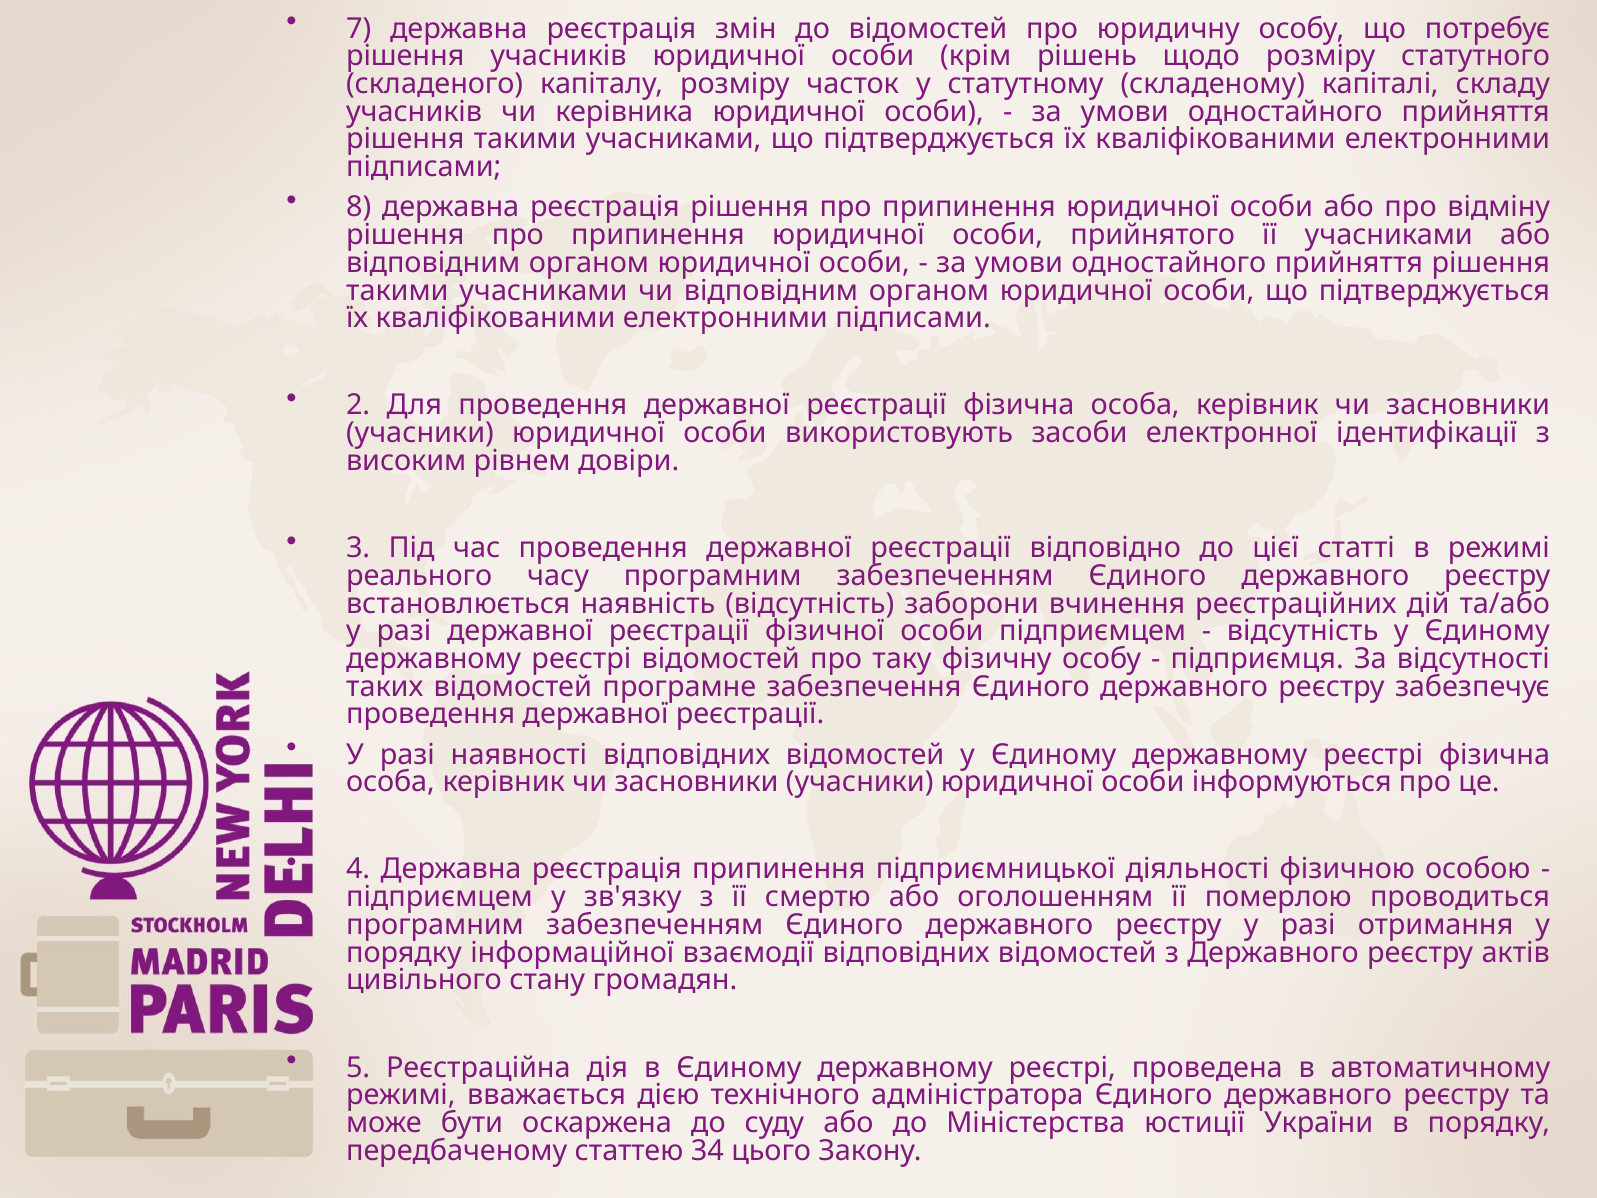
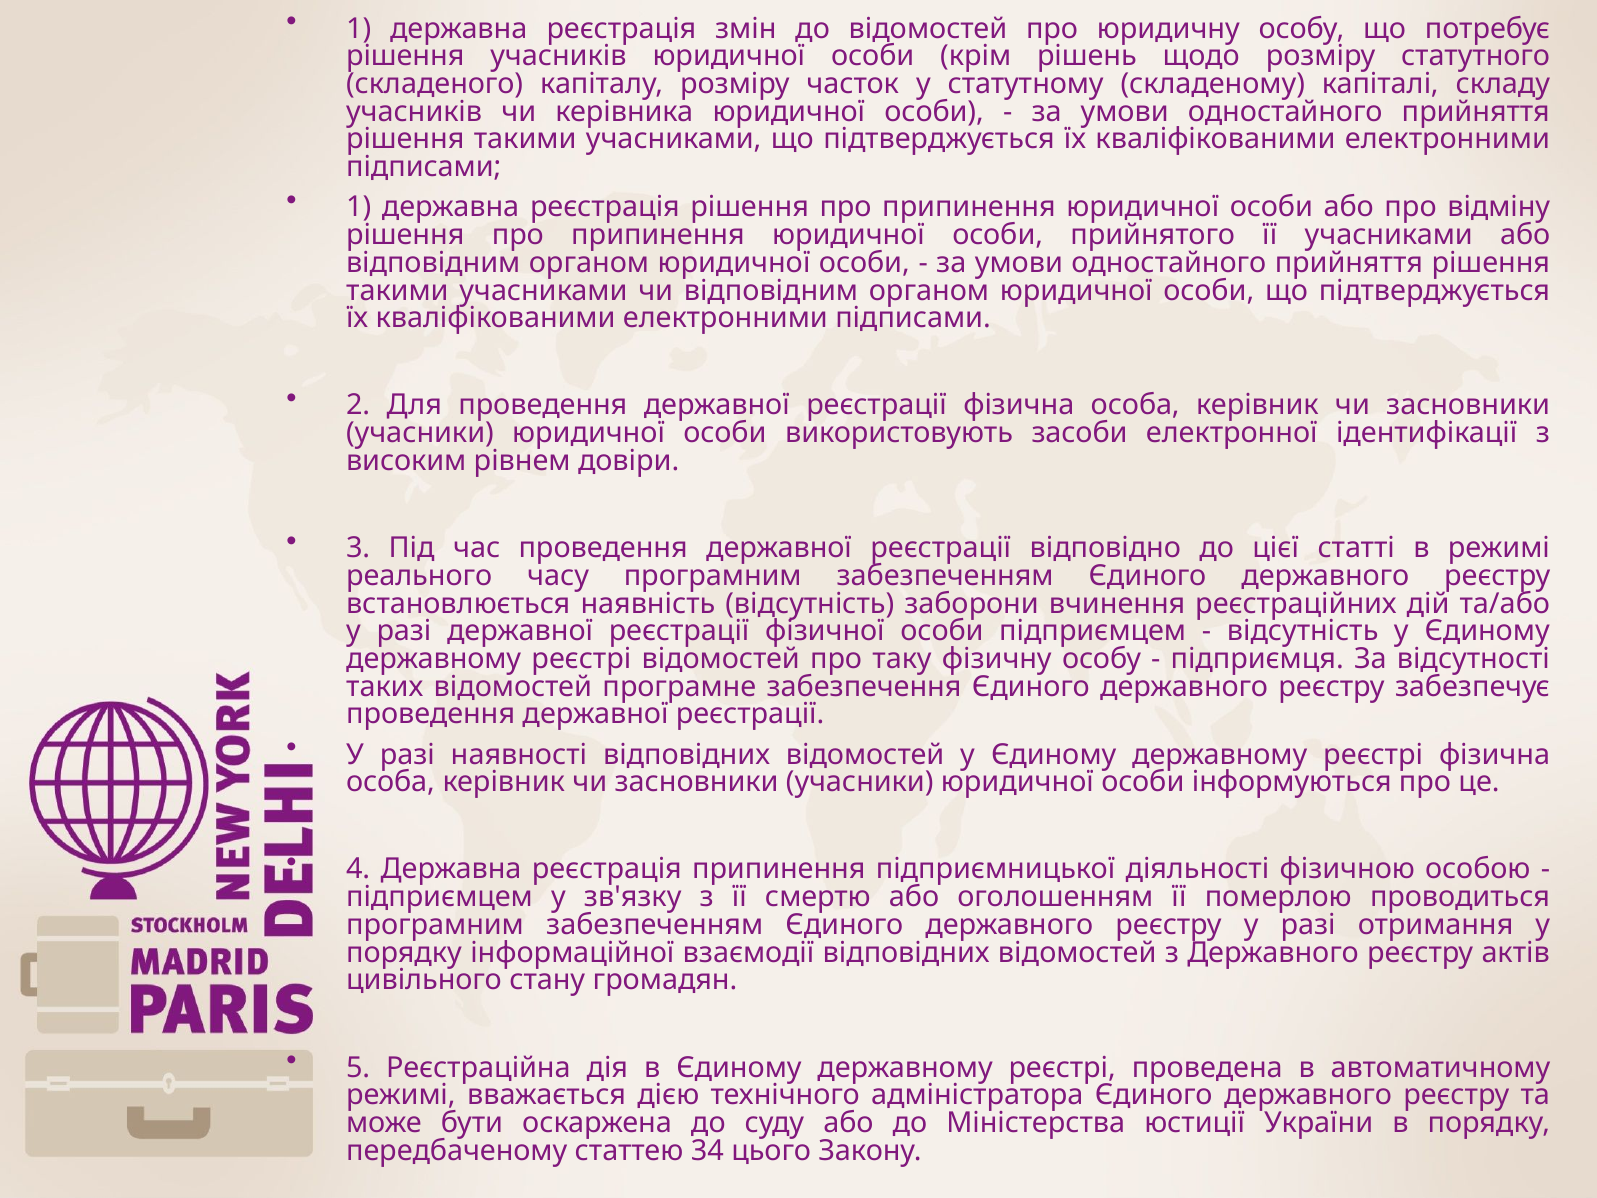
7: 7 -> 1 (359, 29)
8: 8 -> 1 (359, 207)
